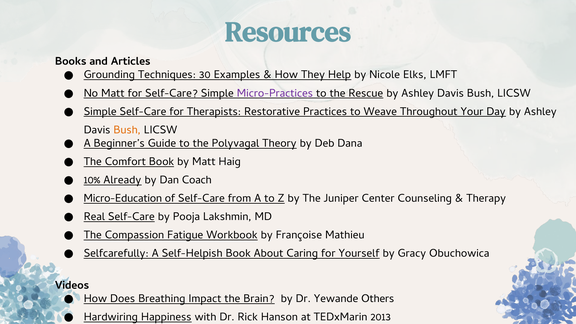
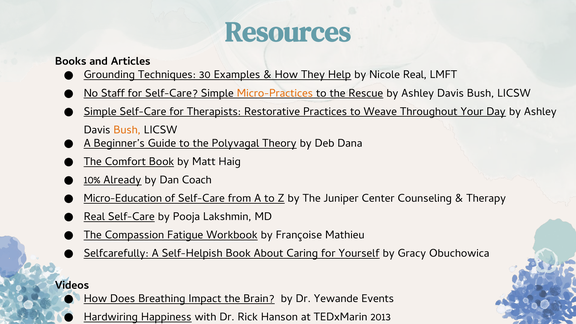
Nicole Elks: Elks -> Real (415, 75)
No Matt: Matt -> Staff (113, 93)
Micro-Practices colour: purple -> orange (275, 93)
Others: Others -> Events (378, 298)
